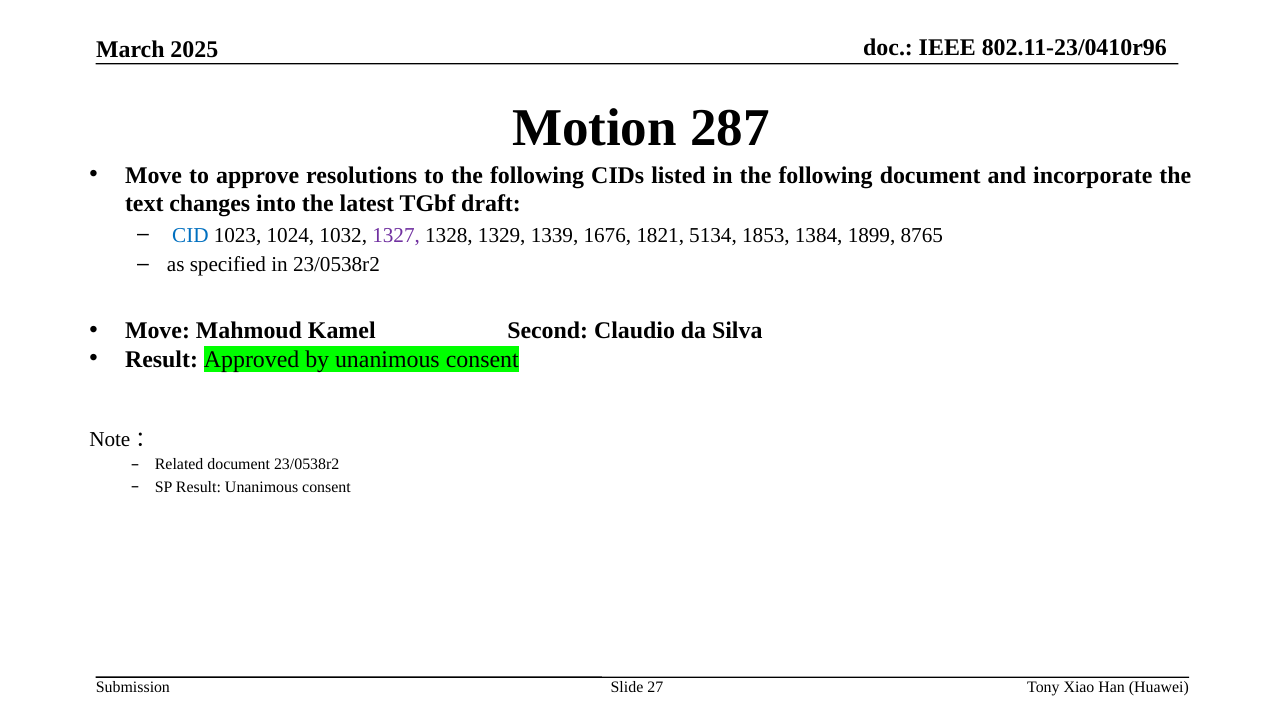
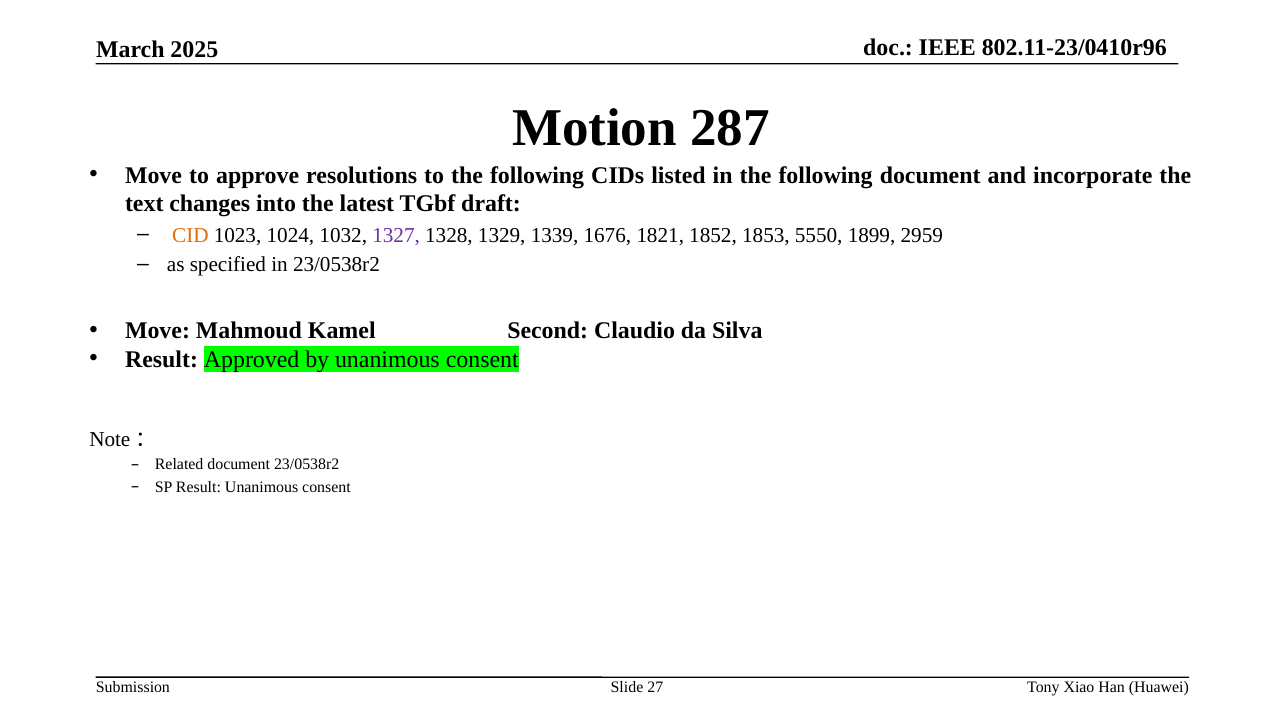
CID colour: blue -> orange (190, 235)
5134: 5134 -> 1852 (713, 235)
1384: 1384 -> 5550 (819, 235)
8765: 8765 -> 2959 (922, 235)
